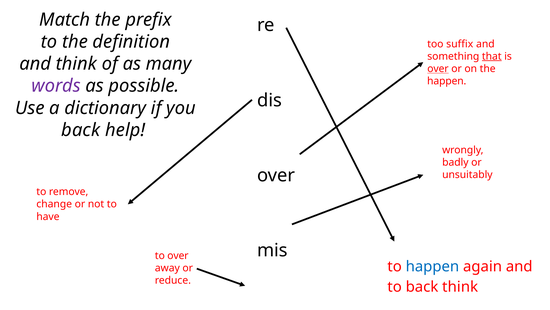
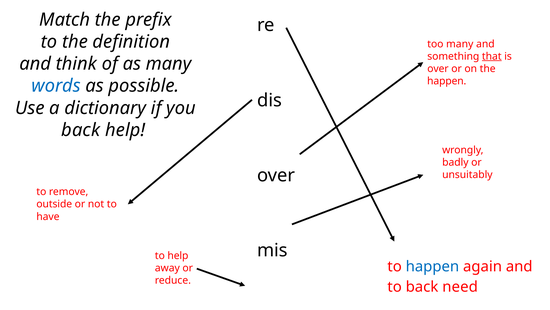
too suffix: suffix -> many (460, 44)
over underline: present -> none (438, 69)
words colour: purple -> blue (56, 86)
change: change -> outside (54, 204)
to over: over -> help (178, 255)
back think: think -> need (460, 286)
